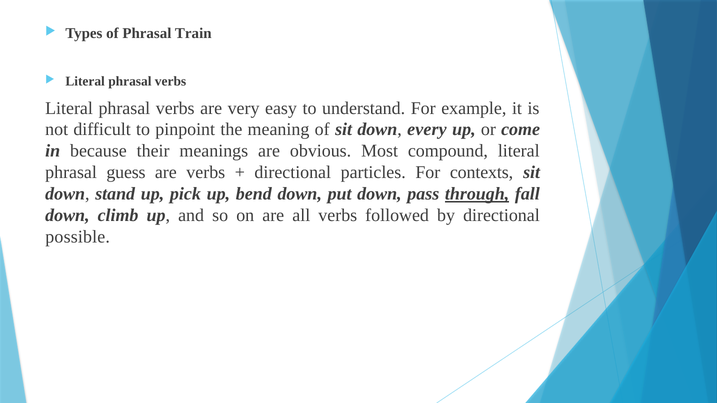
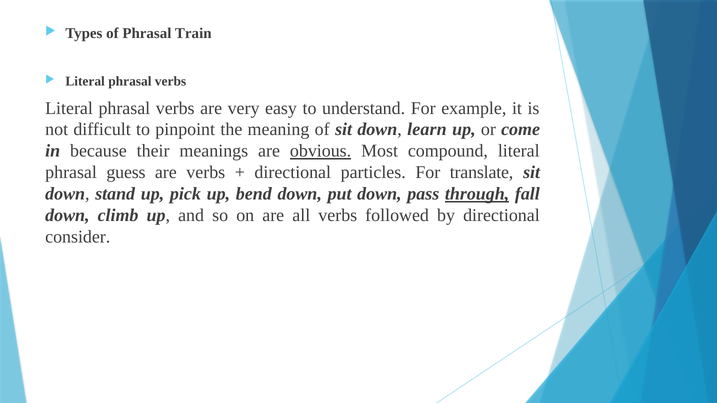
every: every -> learn (427, 130)
obvious underline: none -> present (321, 151)
contexts: contexts -> translate (482, 173)
possible: possible -> consider (78, 237)
